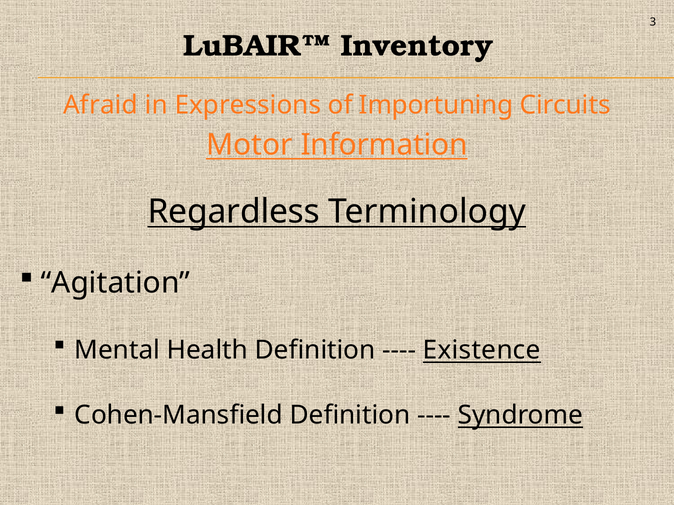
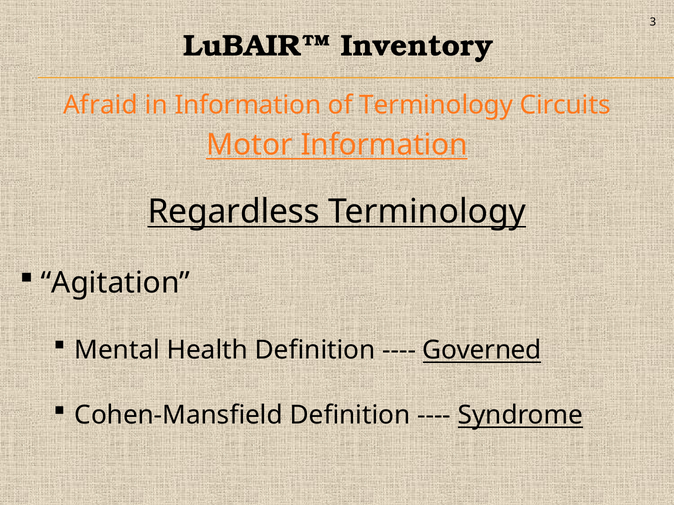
in Expressions: Expressions -> Information (248, 105)
of Importuning: Importuning -> Terminology (436, 105)
Existence: Existence -> Governed (482, 350)
